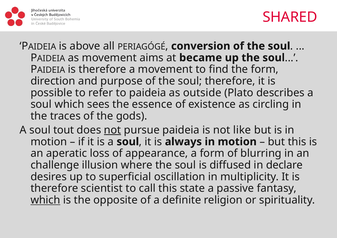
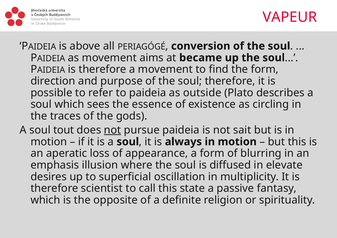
SHARED: SHARED -> VAPEUR (290, 17)
like: like -> sait (242, 130)
challenge: challenge -> emphasis (55, 165)
declare: declare -> elevate (284, 165)
which underline: present -> none (45, 200)
